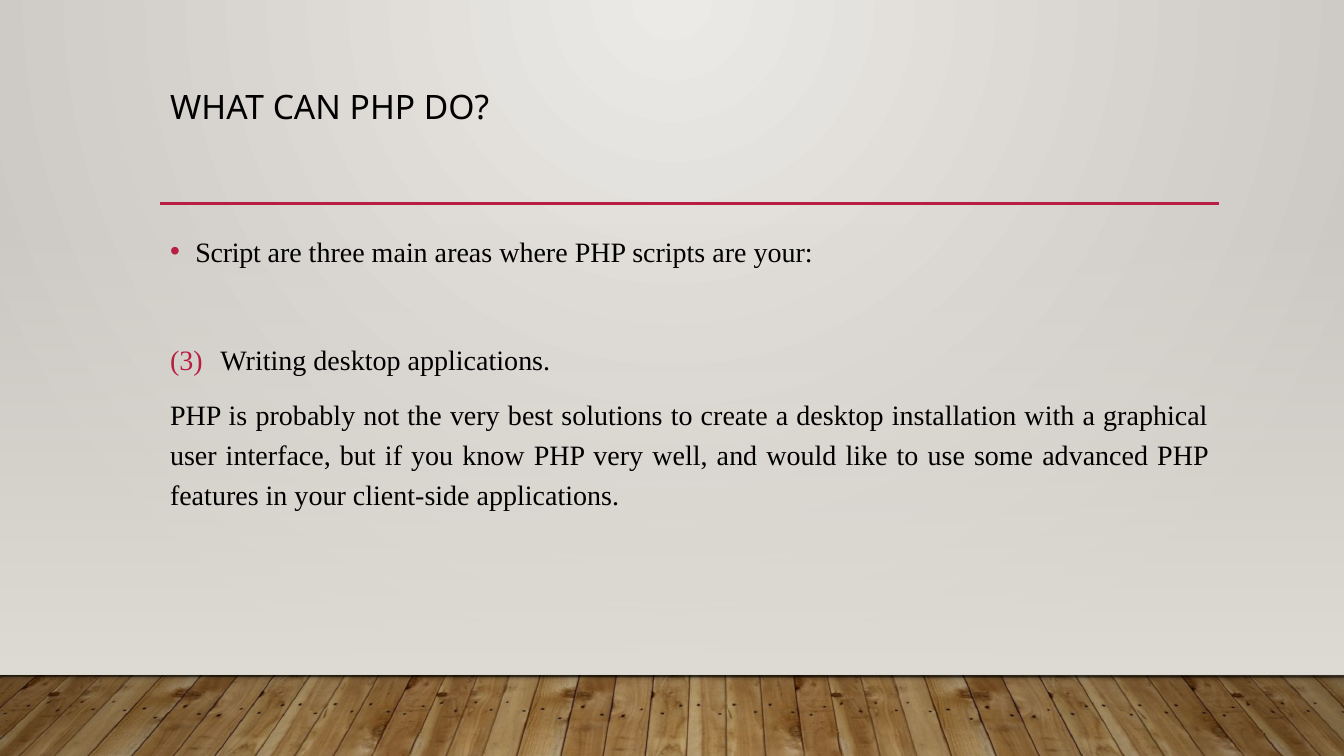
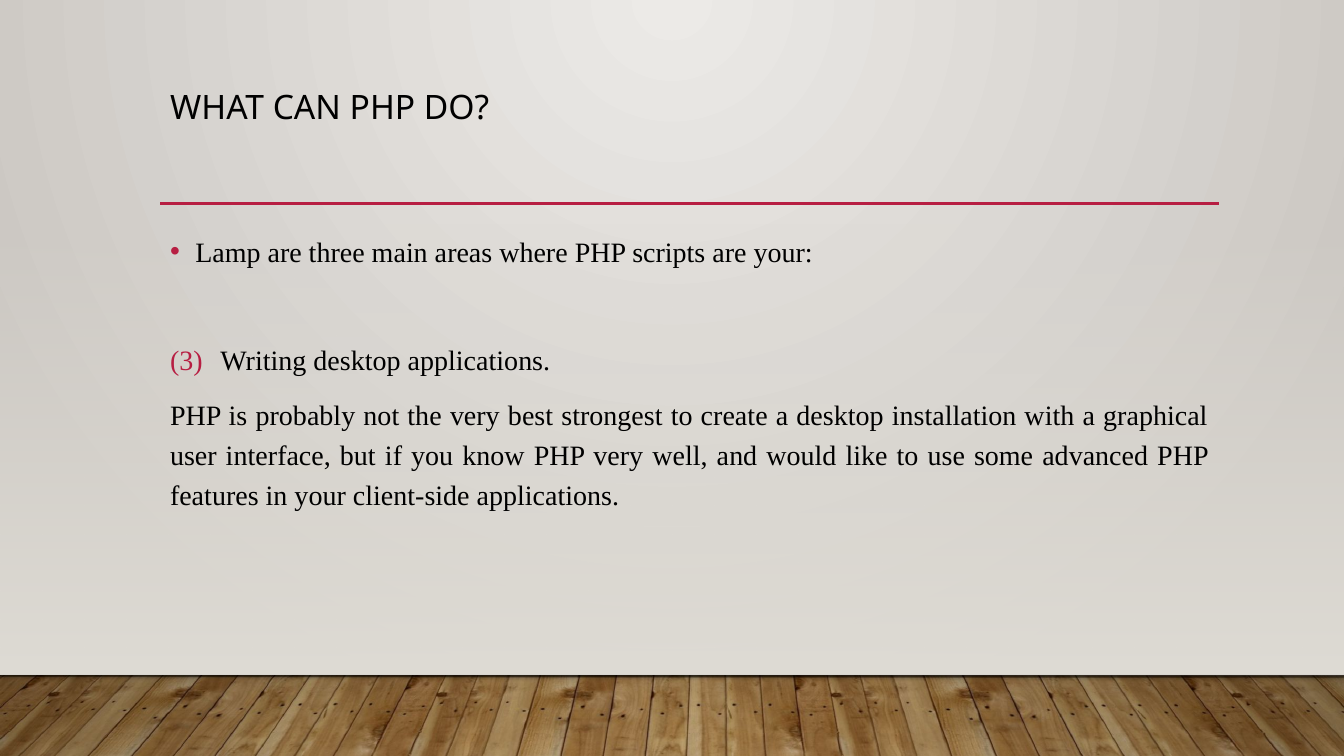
Script: Script -> Lamp (228, 253)
solutions: solutions -> strongest (612, 416)
